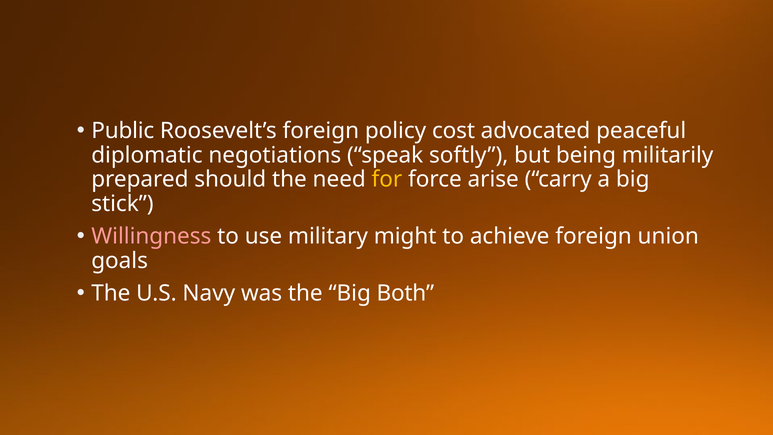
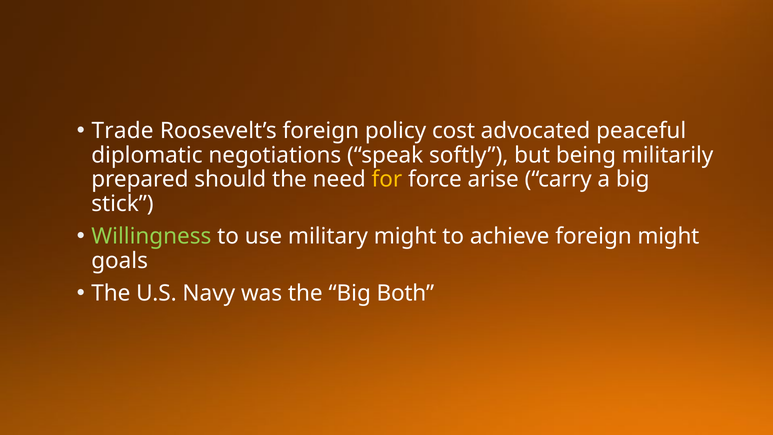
Public: Public -> Trade (123, 131)
Willingness colour: pink -> light green (151, 236)
foreign union: union -> might (668, 236)
